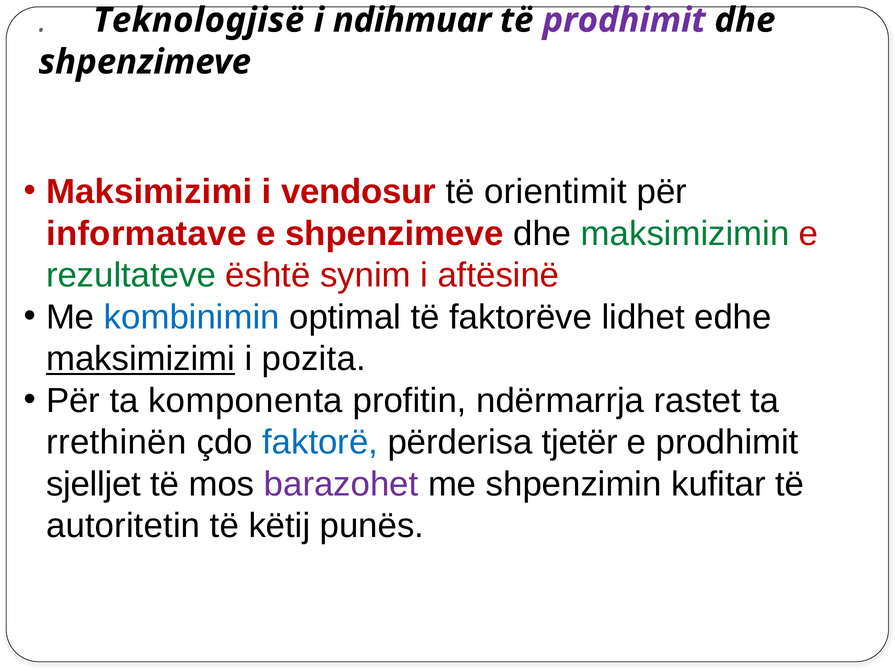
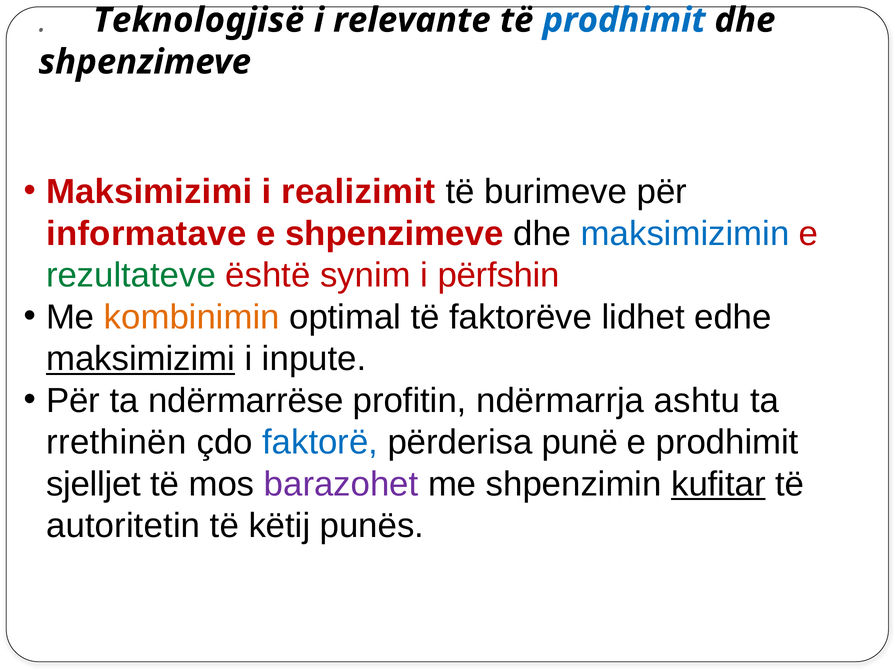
ndihmuar: ndihmuar -> relevante (412, 20)
prodhimit colour: purple -> blue (624, 20)
vendosur: vendosur -> realizimit (358, 192)
orientimit: orientimit -> burimeve (556, 192)
maksimizimin colour: green -> blue (685, 234)
aftësinë: aftësinë -> përfshin (499, 275)
kombinimin colour: blue -> orange (192, 317)
pozita: pozita -> inpute (314, 359)
komponenta: komponenta -> ndërmarrëse (246, 401)
rastet: rastet -> ashtu (697, 401)
tjetër: tjetër -> punë (580, 443)
kufitar underline: none -> present (718, 484)
